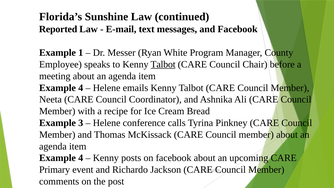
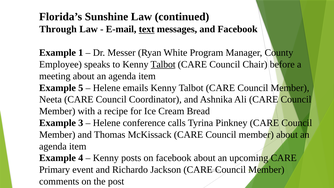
Reported: Reported -> Through (58, 29)
text underline: none -> present (147, 29)
4: 4 -> 5 (81, 88)
